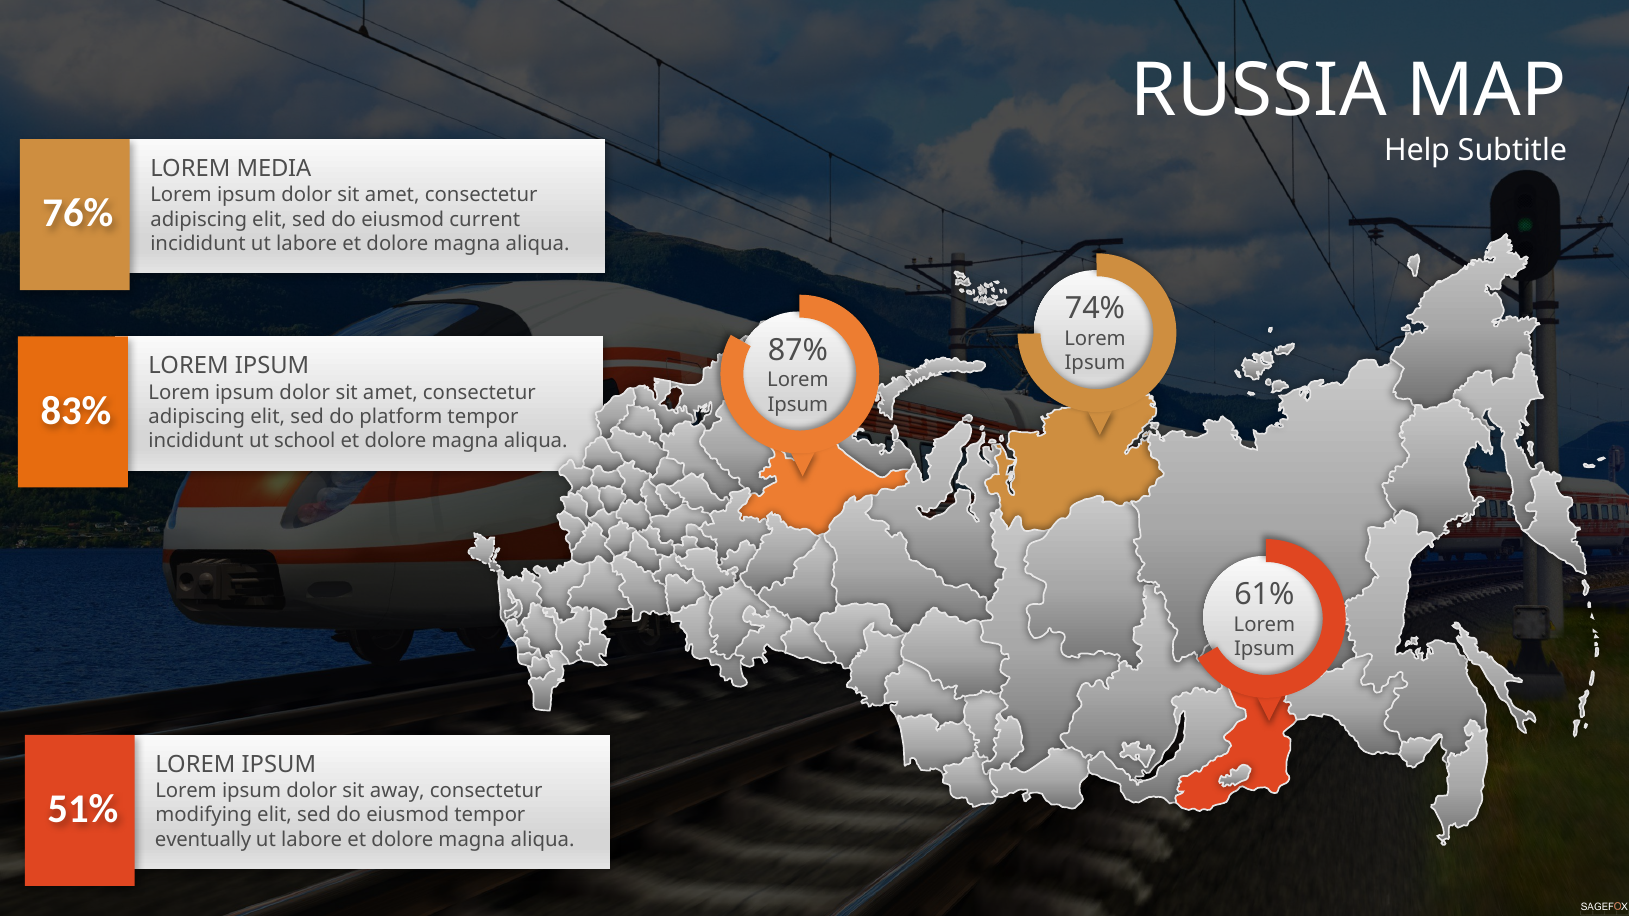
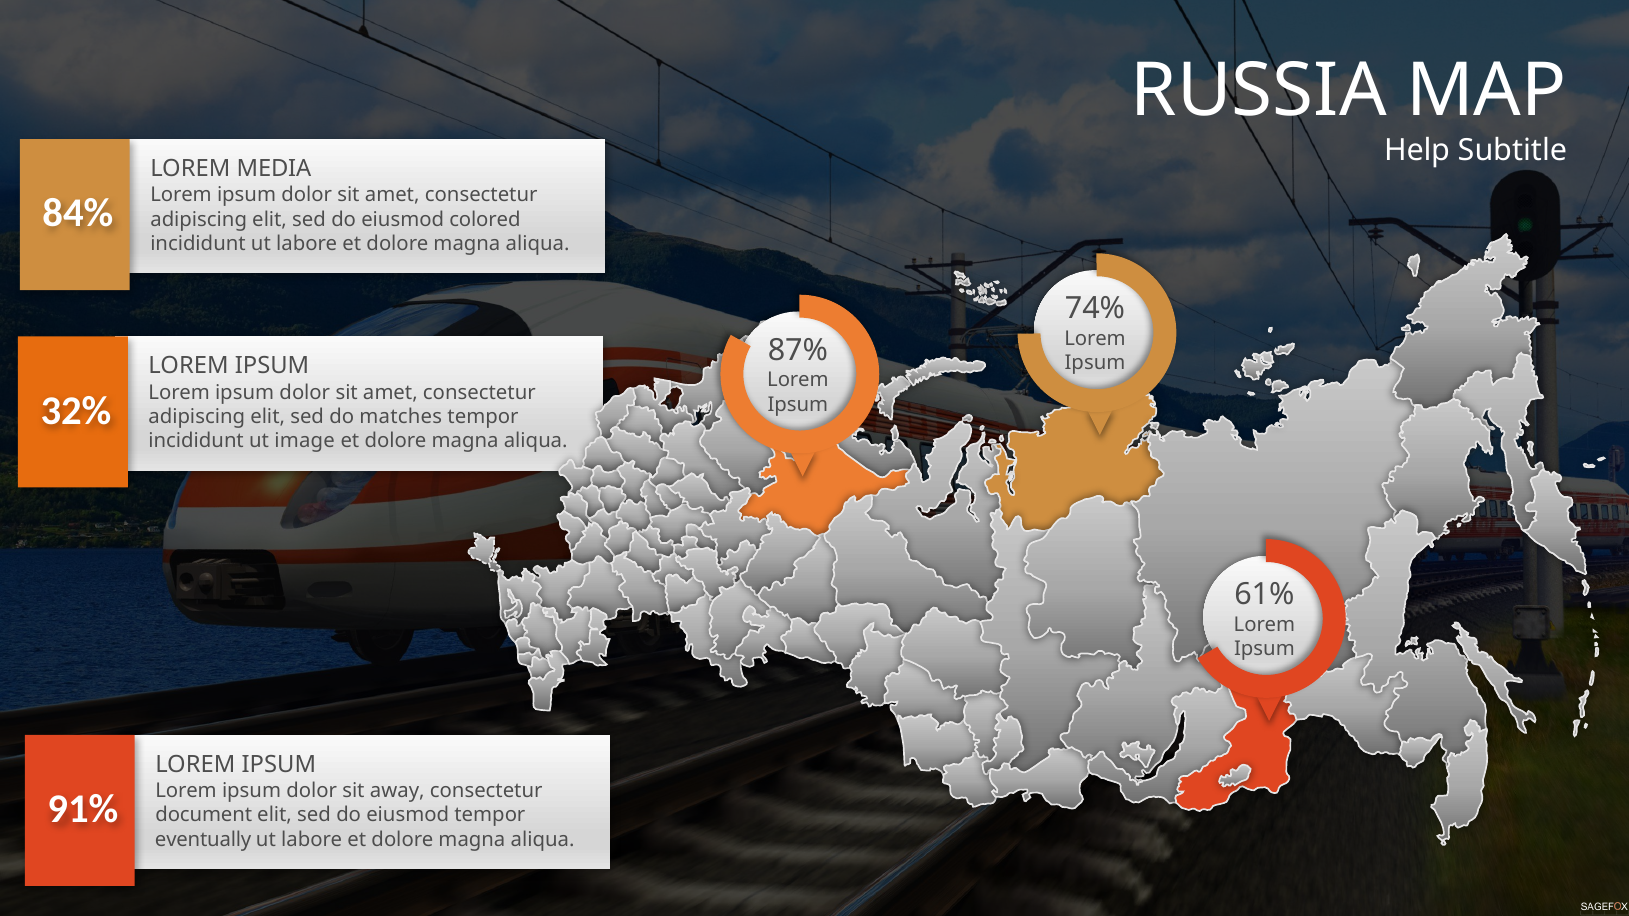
76%: 76% -> 84% (78, 213)
current: current -> colored (485, 219)
83%: 83% -> 32% (76, 411)
platform: platform -> matches (401, 417)
school: school -> image (305, 441)
51%: 51% -> 91% (83, 809)
modifying: modifying -> document (204, 815)
